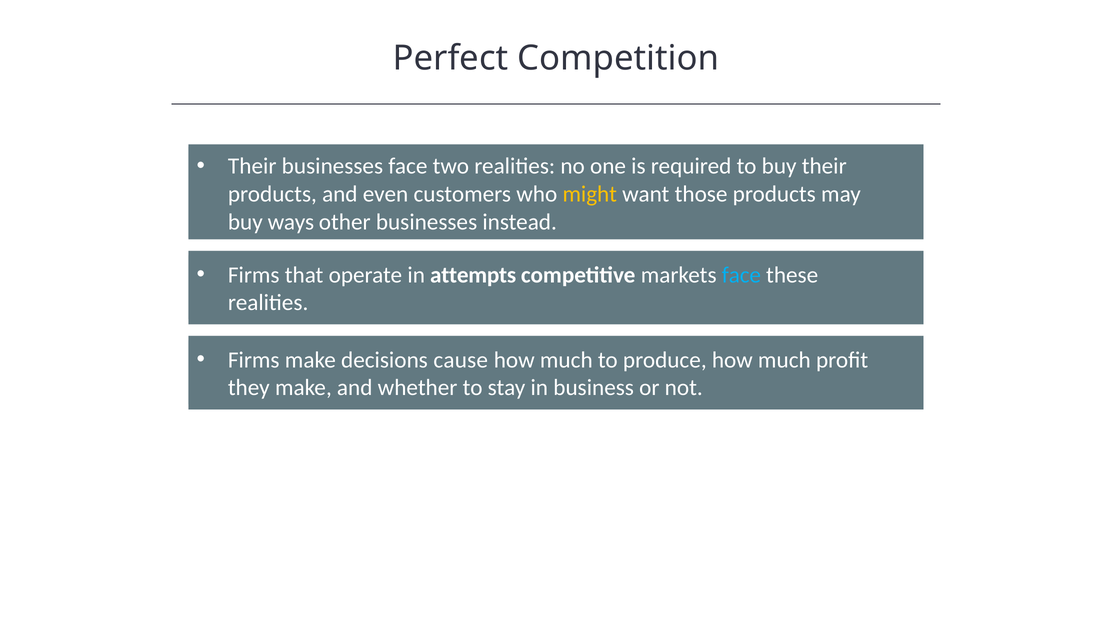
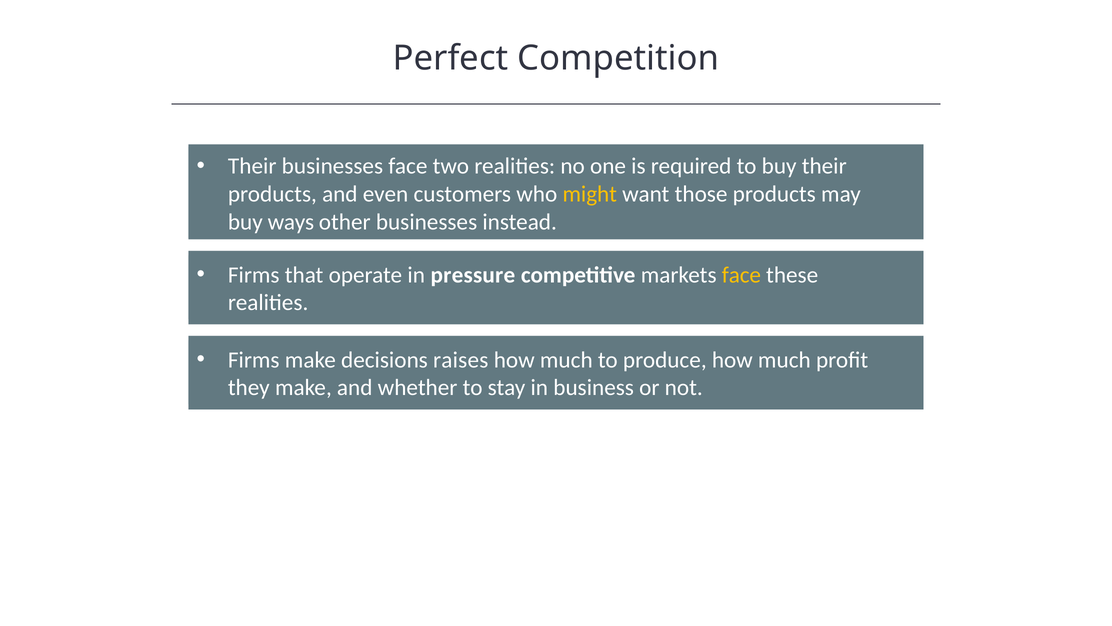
attempts: attempts -> pressure (473, 275)
face colour: light blue -> yellow (741, 275)
cause: cause -> raises (461, 360)
